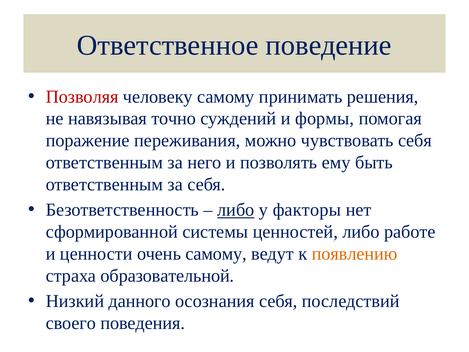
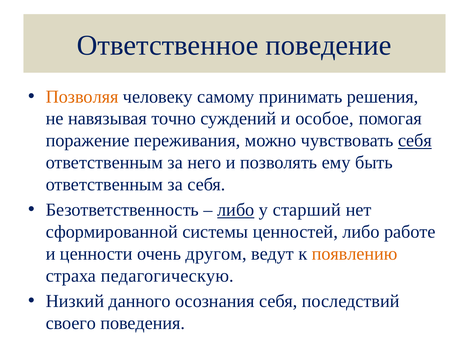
Позволяя colour: red -> orange (82, 97)
формы: формы -> особое (325, 119)
себя underline: none -> present (415, 140)
факторы: факторы -> старший (307, 210)
очень самому: самому -> другом (216, 254)
образовательной: образовательной -> педагогическую (167, 275)
